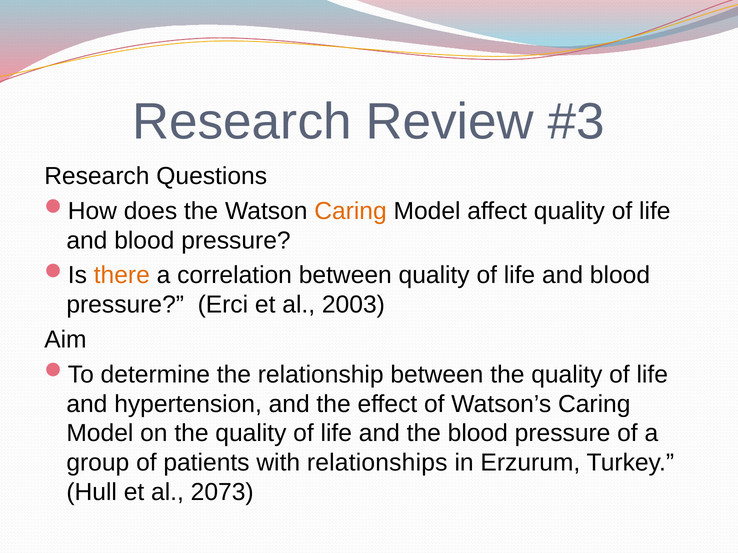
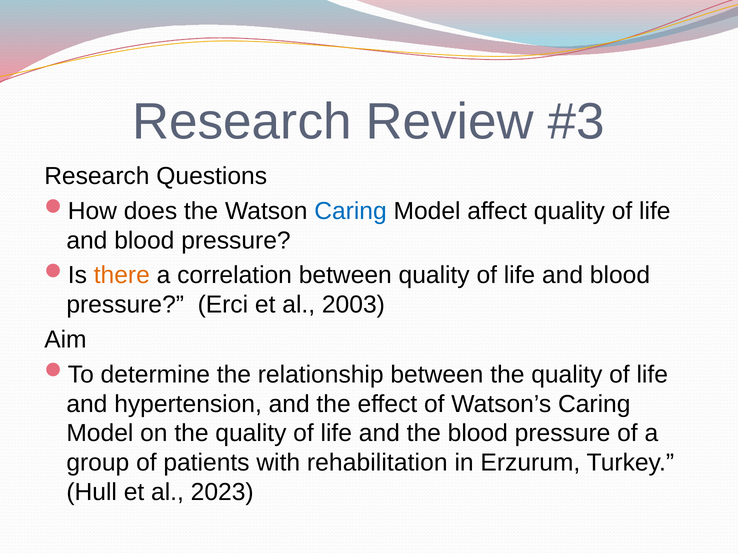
Caring colour: orange -> blue (351, 211)
relationships: relationships -> rehabilitation (377, 463)
2073: 2073 -> 2023 (222, 493)
